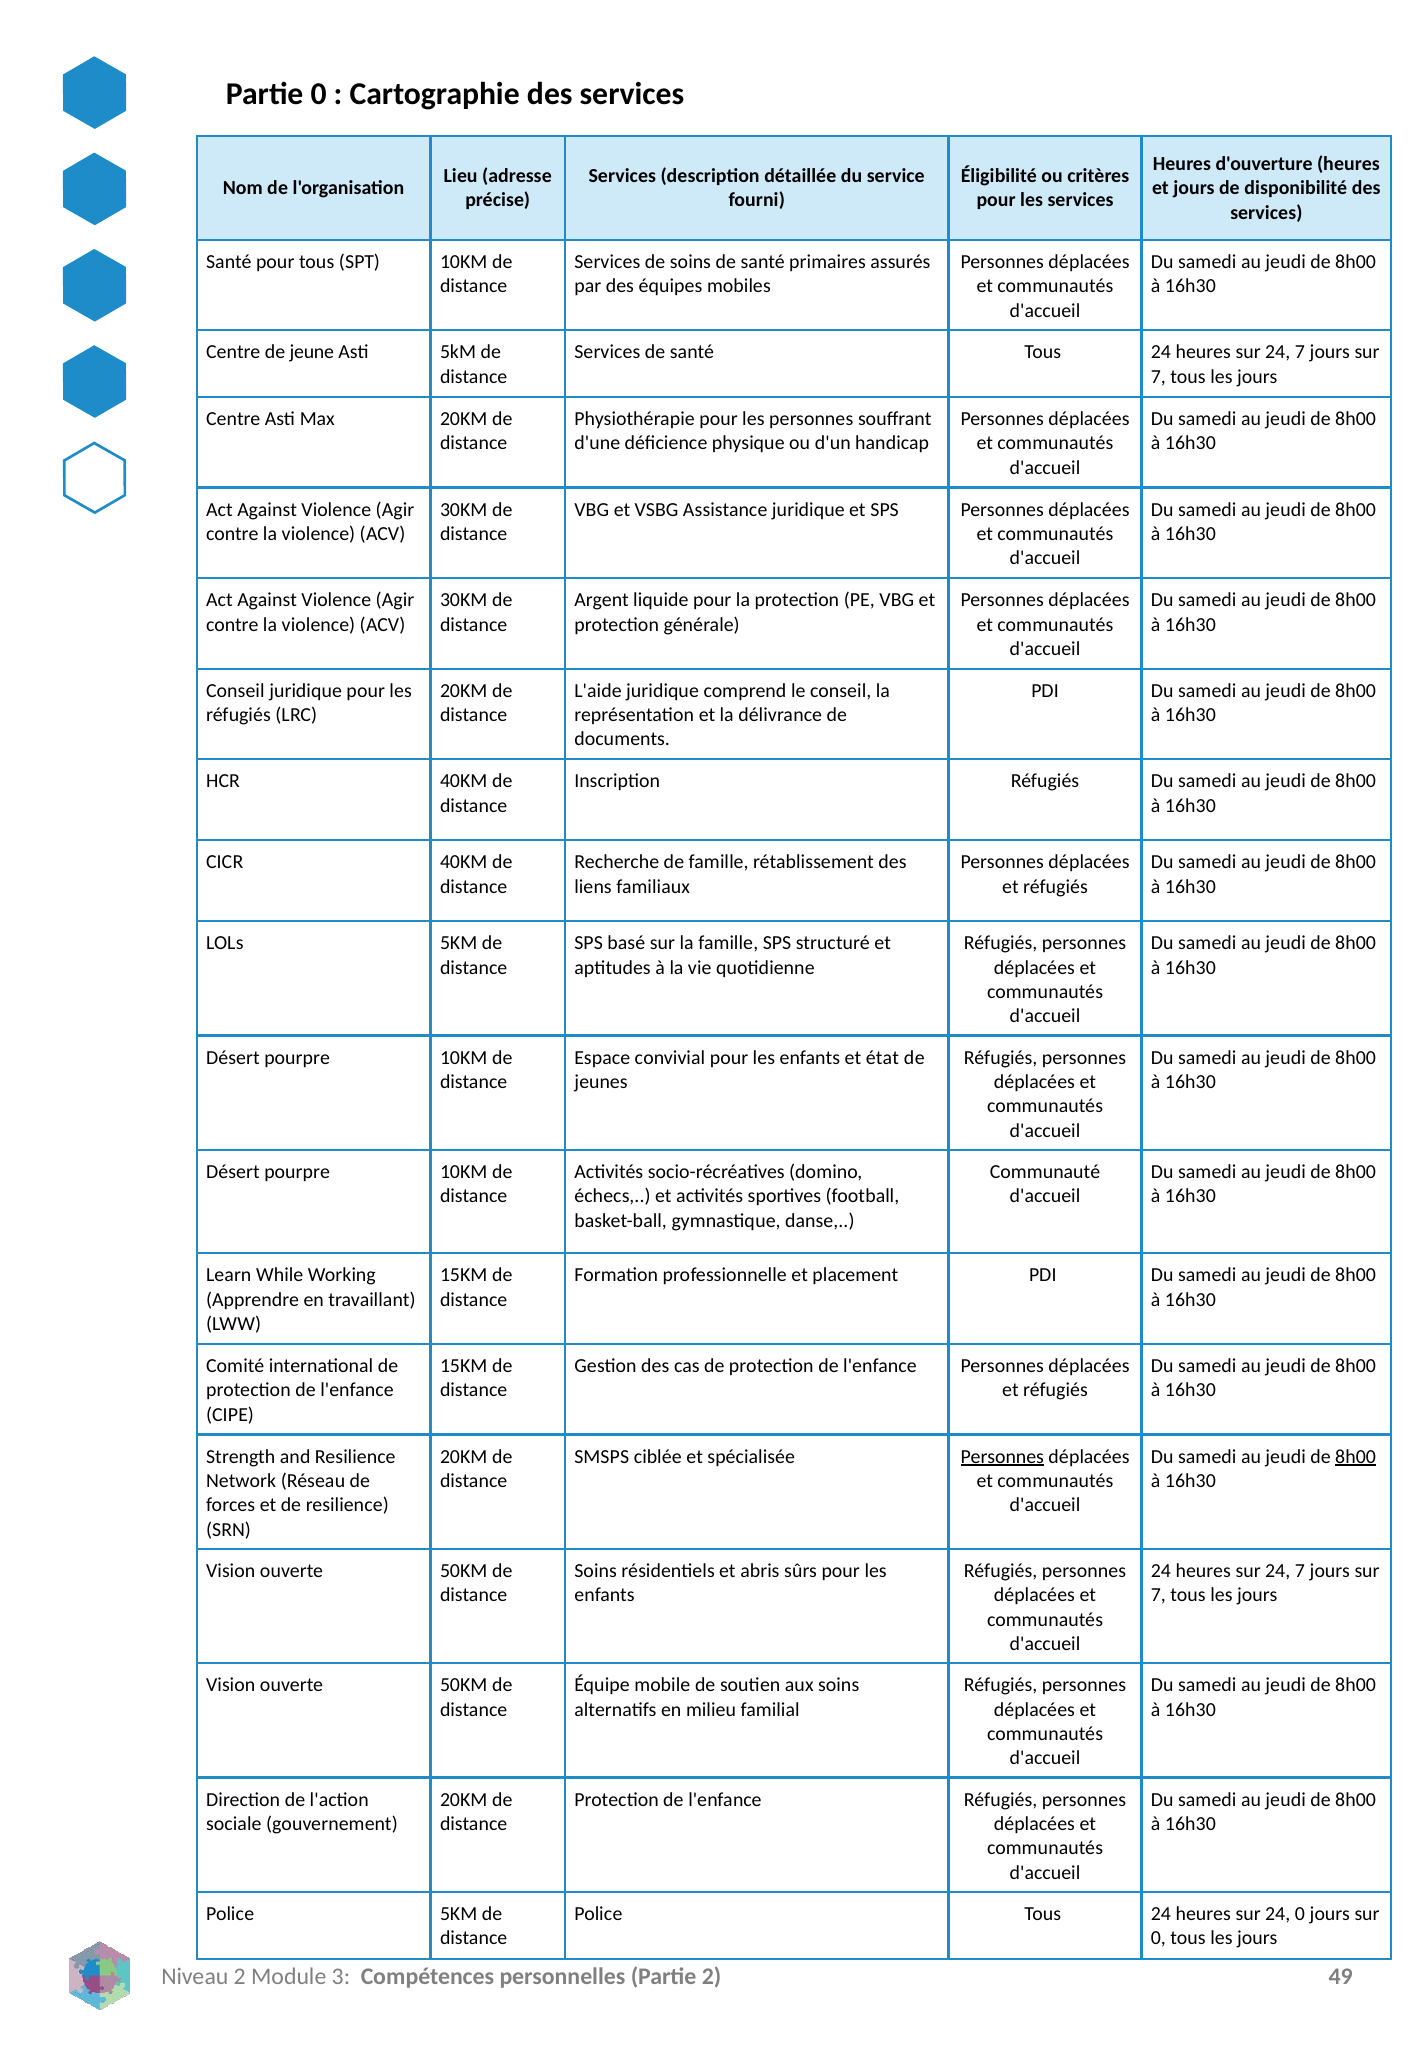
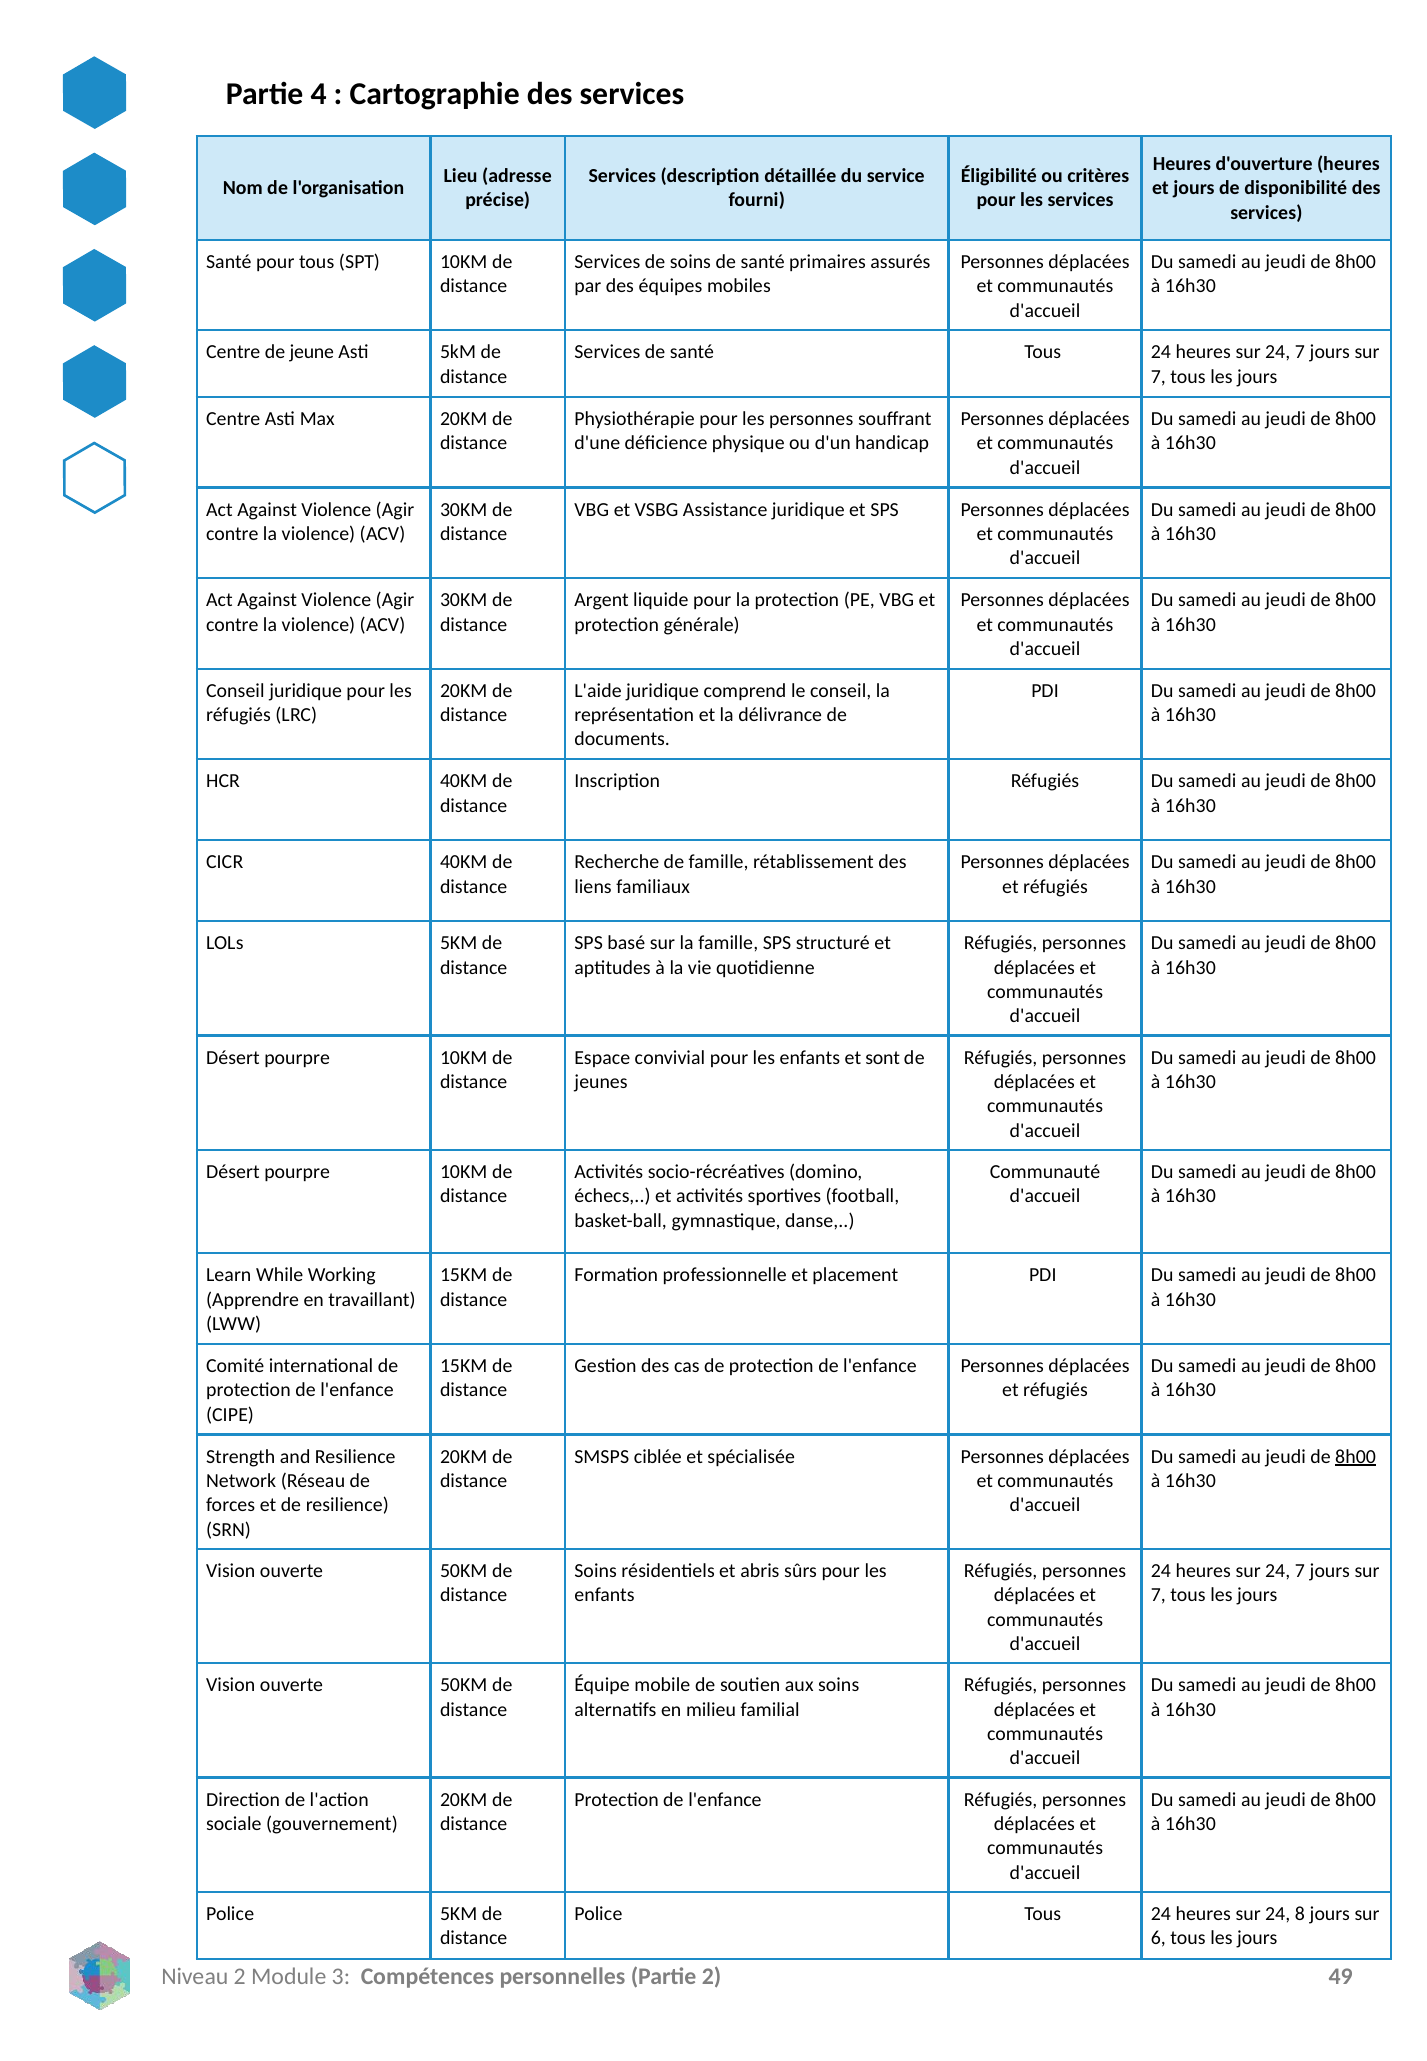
Partie 0: 0 -> 4 (319, 94)
état: état -> sont (883, 1058)
Personnes underline: present -> none (1002, 1457)
24 0: 0 -> 8 (1300, 1914)
0: 0 -> 6 (1158, 1939)
